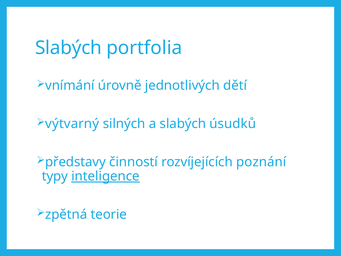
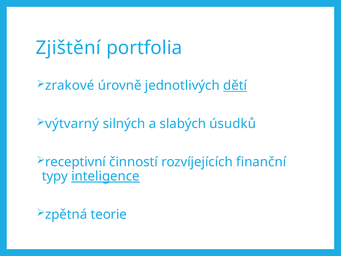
Slabých: Slabých -> Zjištění (68, 48)
vnímání: vnímání -> zrakové (70, 86)
dětí underline: none -> present (235, 86)
představy: představy -> receptivní (75, 162)
poznání: poznání -> finanční (261, 162)
